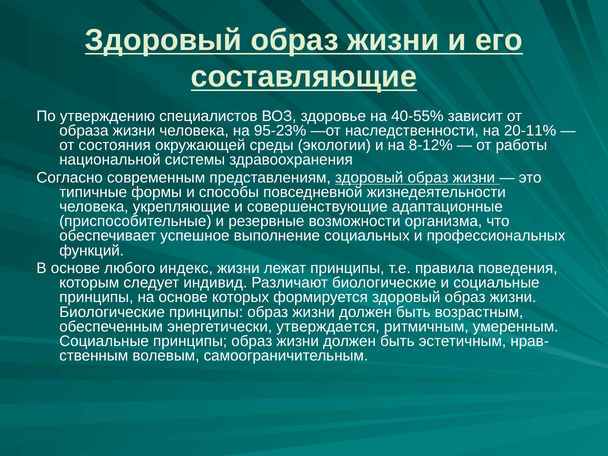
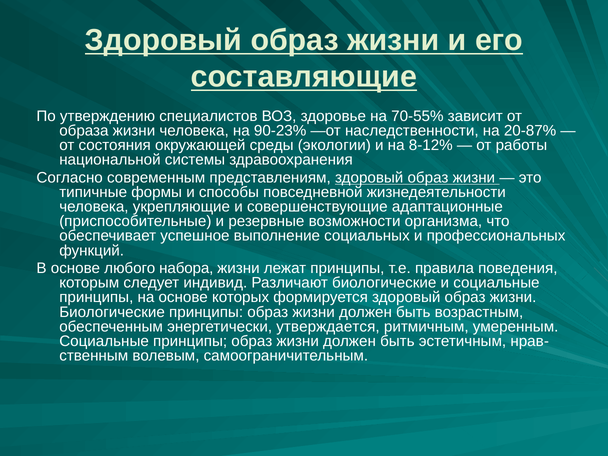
40-55%: 40-55% -> 70-55% (417, 116)
95-23%: 95-23% -> 90-23% (280, 131)
20-11%: 20-11% -> 20-87% (530, 131)
индекс: индекс -> набора (186, 268)
